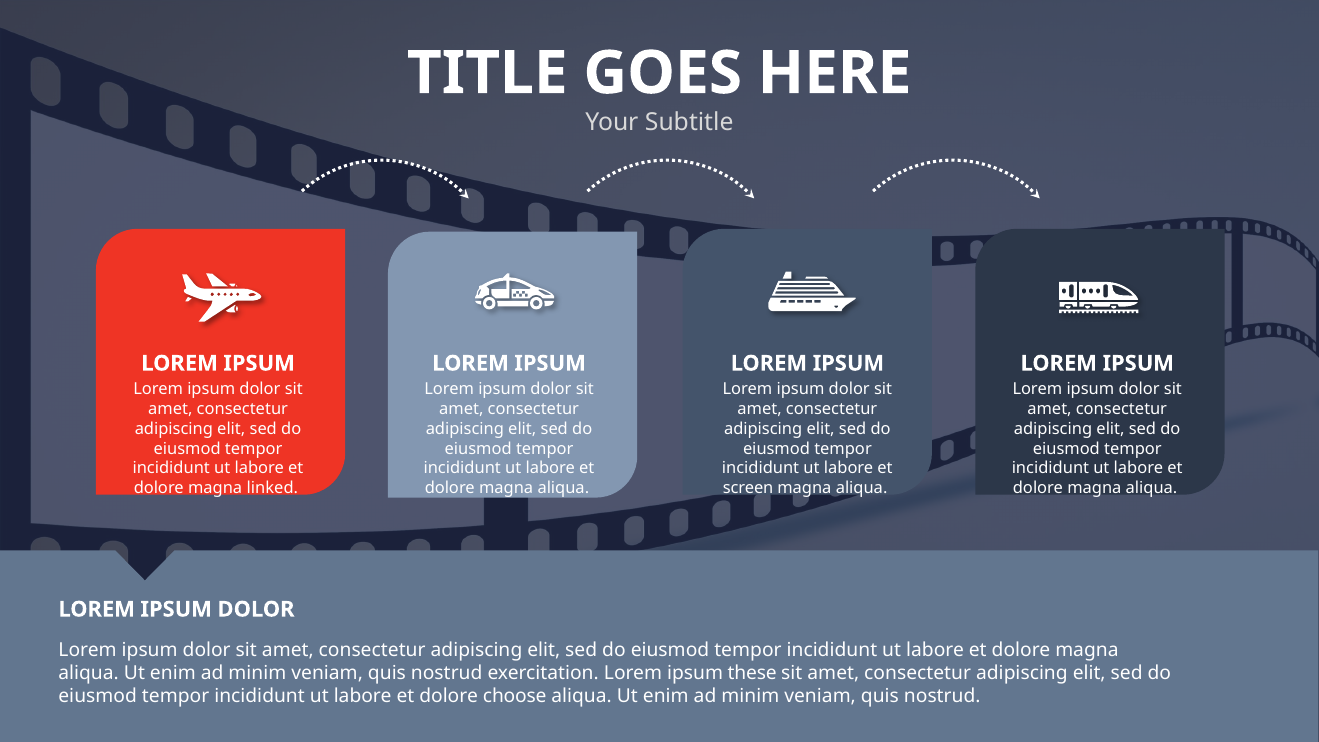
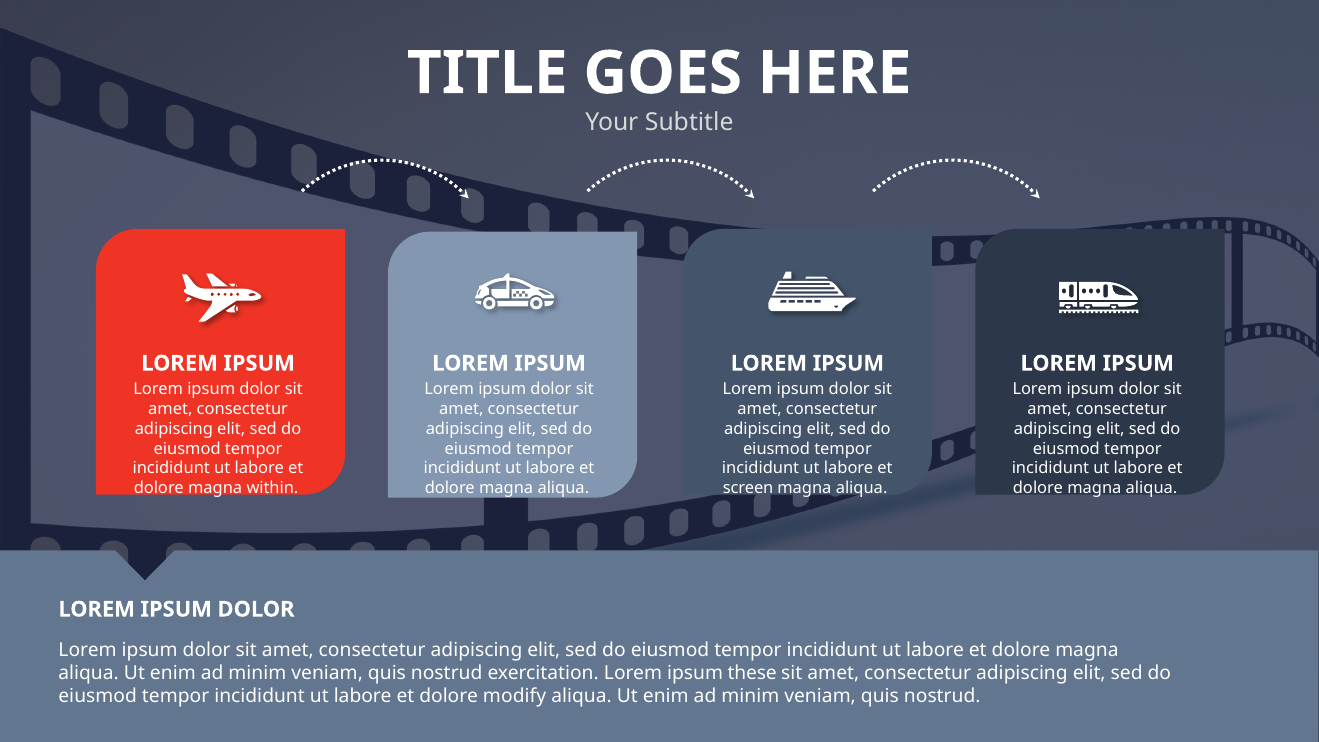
linked: linked -> within (272, 488)
choose: choose -> modify (515, 697)
